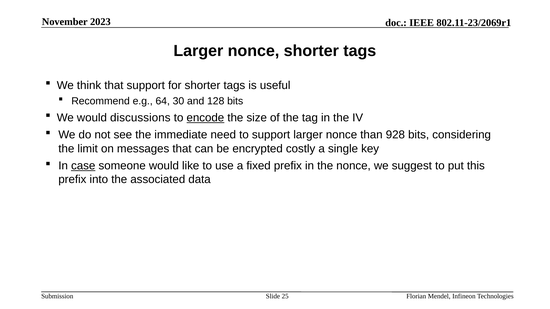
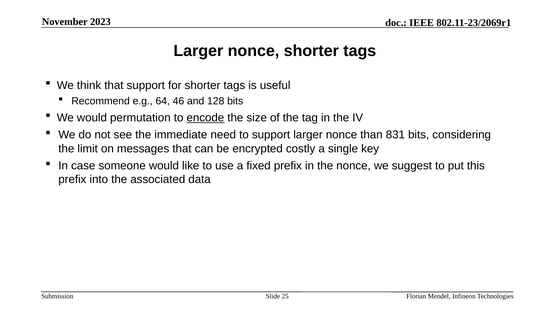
30: 30 -> 46 (178, 101)
discussions: discussions -> permutation (140, 118)
928: 928 -> 831 (395, 135)
case underline: present -> none (83, 166)
